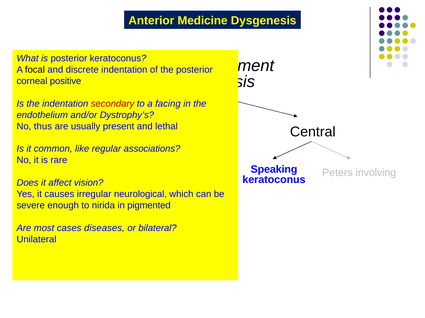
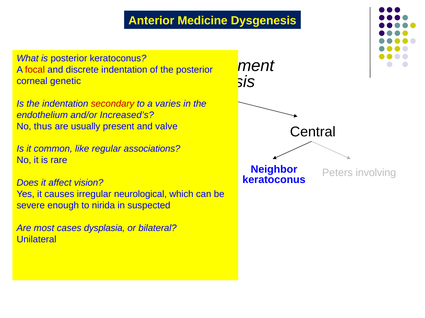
focal colour: black -> red (35, 70)
positive: positive -> genetic (65, 81)
facing: facing -> varies (168, 104)
Dystrophy’s: Dystrophy’s -> Increased’s (127, 115)
lethal: lethal -> valve (166, 127)
Speaking: Speaking -> Neighbor (274, 170)
pigmented: pigmented -> suspected (149, 206)
diseases: diseases -> dysplasia (104, 228)
